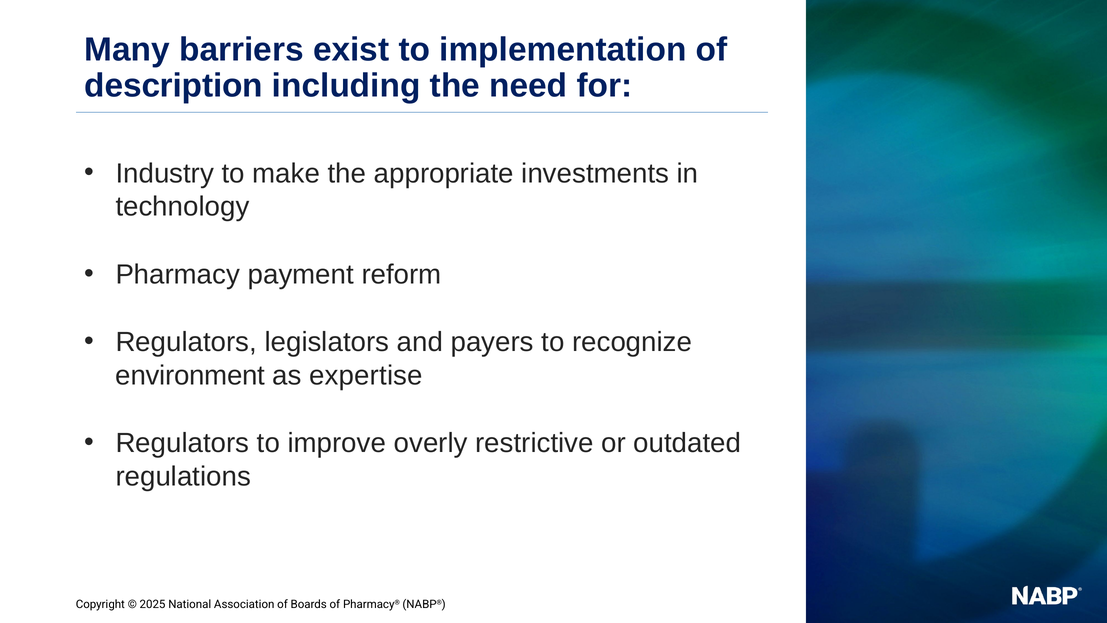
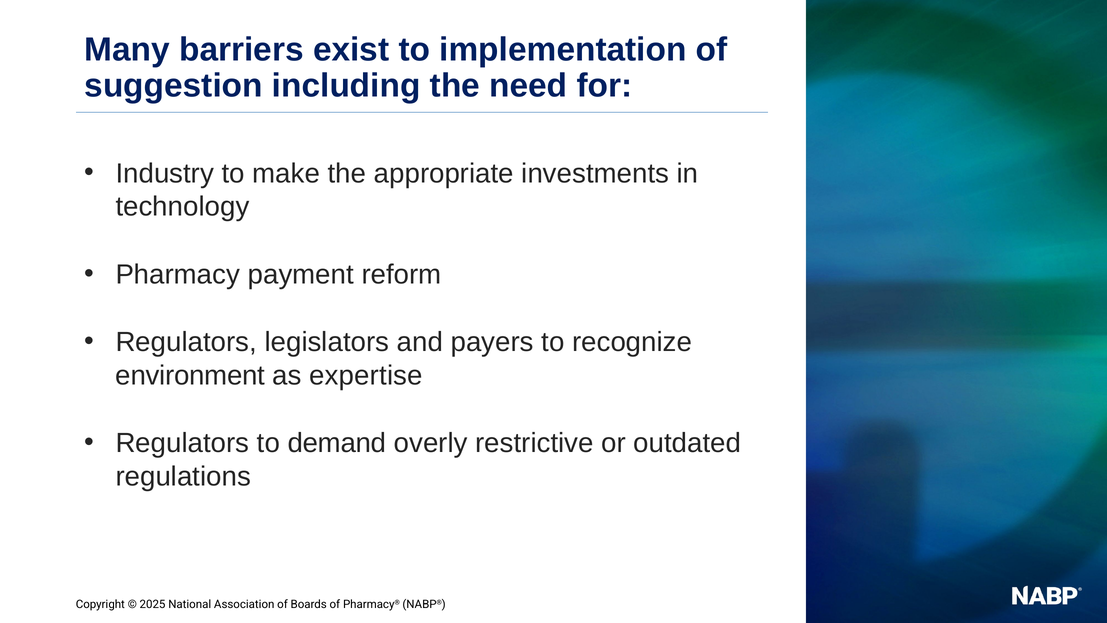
description: description -> suggestion (174, 86)
improve: improve -> demand (337, 443)
